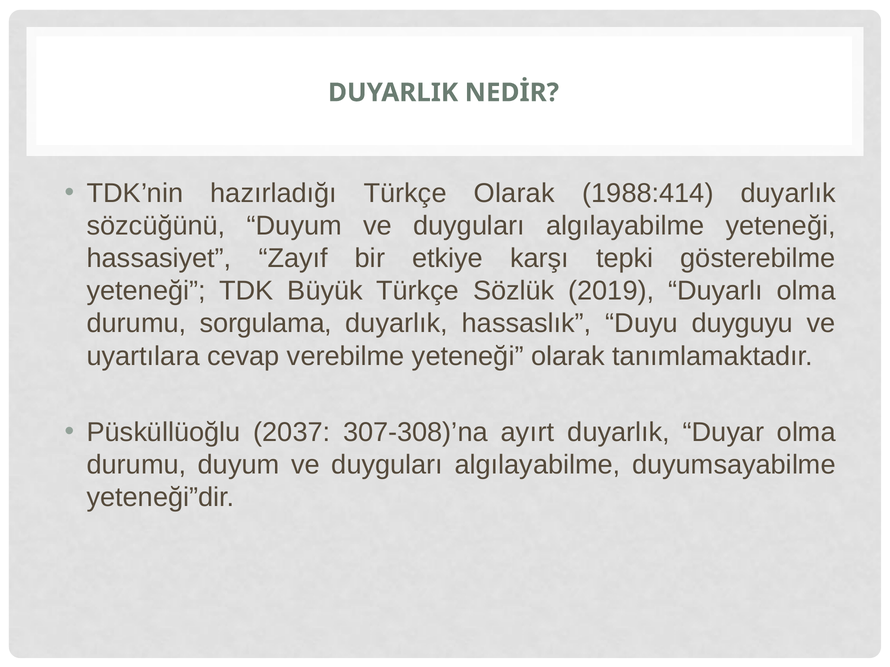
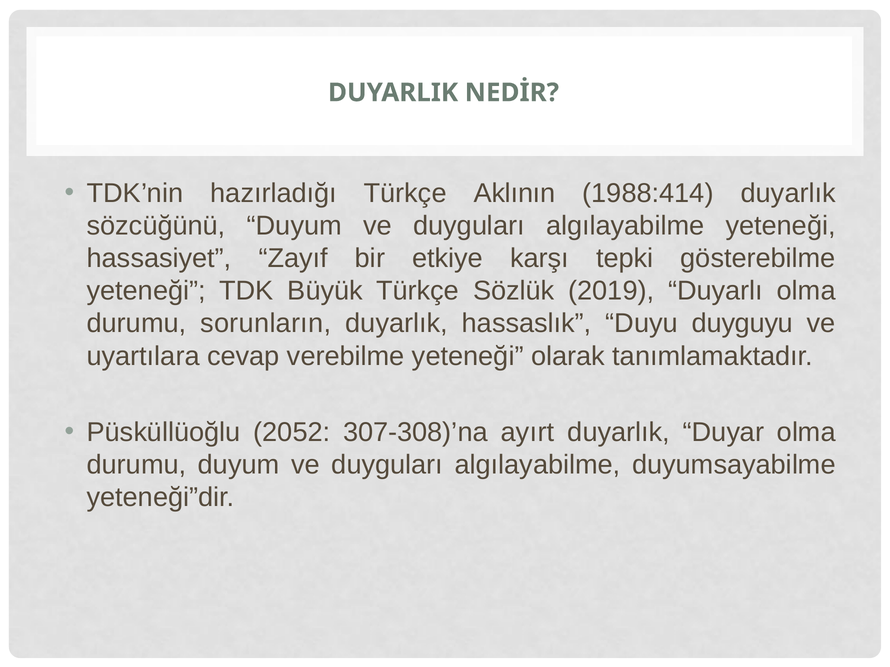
Türkçe Olarak: Olarak -> Aklının (515, 193)
sorgulama: sorgulama -> sorunların (266, 324)
2037: 2037 -> 2052 (292, 432)
